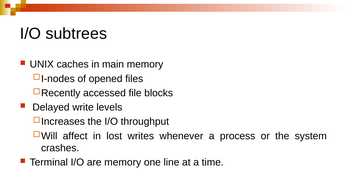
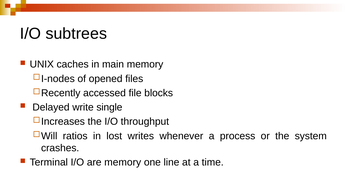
levels: levels -> single (109, 107)
affect: affect -> ratios (75, 136)
